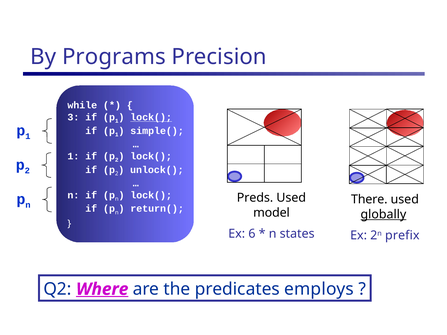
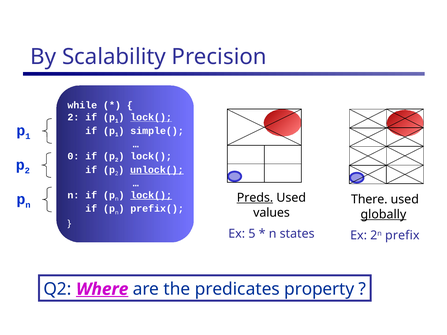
Programs: Programs -> Scalability (114, 57)
3: 3 -> 2 (73, 117)
1: 1 -> 0 (73, 156)
unlock( underline: none -> present (157, 170)
lock( underline: none -> present (151, 195)
Preds underline: none -> present (255, 198)
return(: return( -> prefix( (157, 209)
model: model -> values (272, 213)
6: 6 -> 5 (252, 234)
employs: employs -> property (319, 289)
